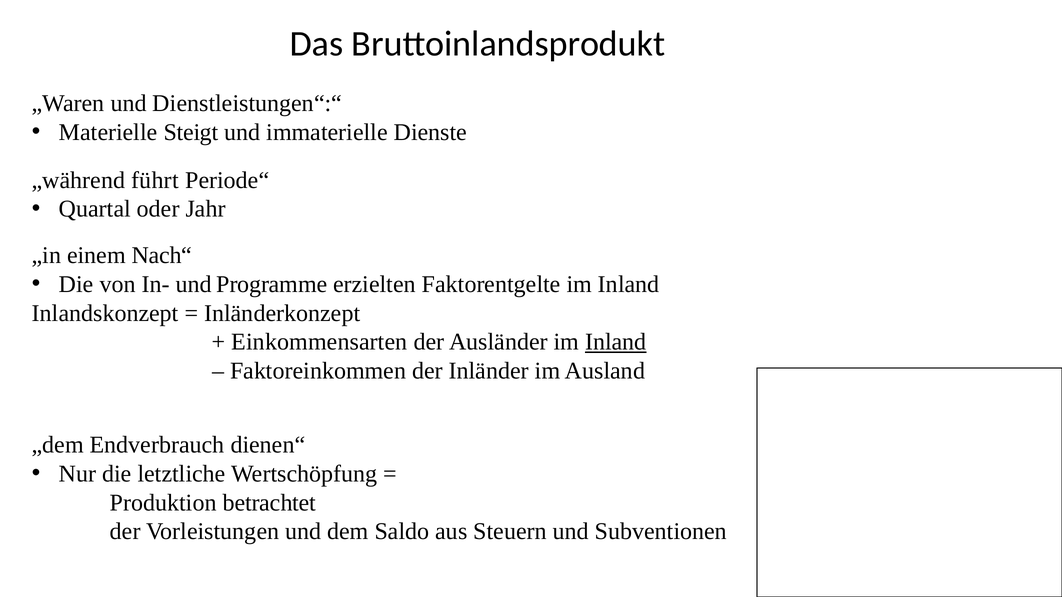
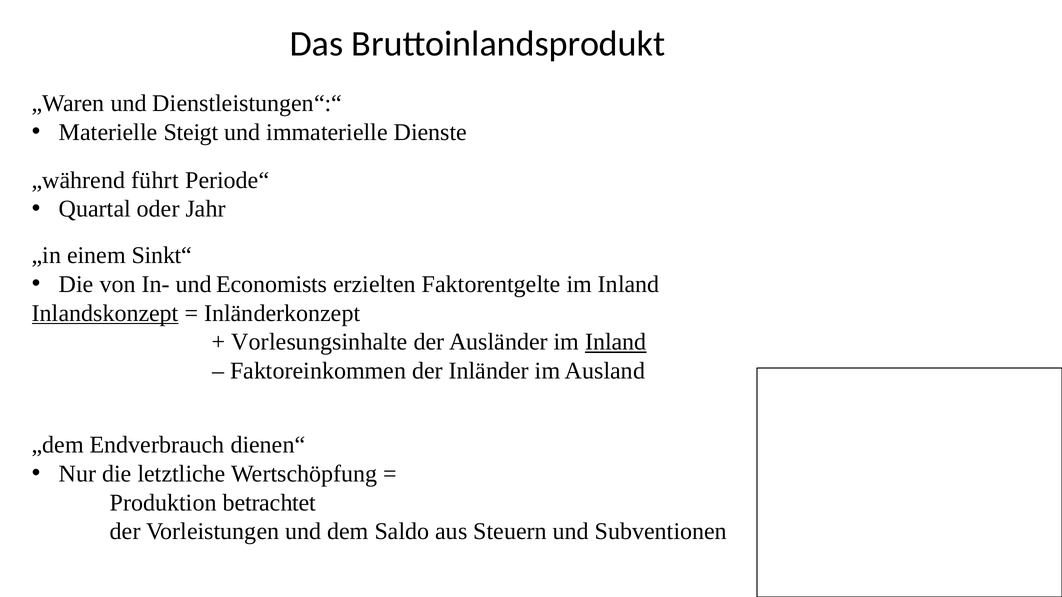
Nach“: Nach“ -> Sinkt“ (162, 256)
Programme: Programme -> Economists (272, 285)
Inlandskonzept underline: none -> present (105, 313)
Einkommensarten: Einkommensarten -> Vorlesungsinhalte (319, 342)
